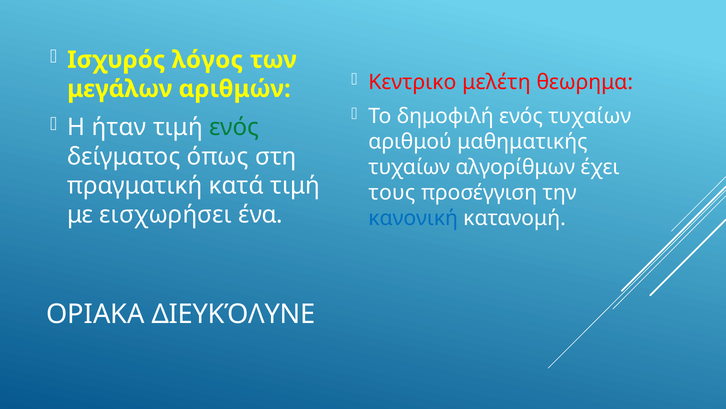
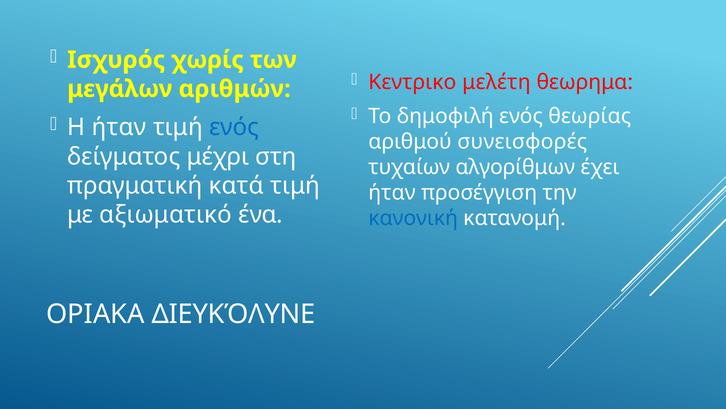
λόγος: λόγος -> χωρίς (208, 60)
ενός τυχαίων: τυχαίων -> θεωρίας (590, 116)
ενός colour: green -> blue (234, 127)
μαθηματικής: μαθηματικής -> συνεισφορές (522, 142)
όπως: όπως -> μέχρι (218, 156)
τους: τους -> ήταν (392, 192)
εισχωρήσει: εισχωρήσει -> αξιωματικό (166, 215)
